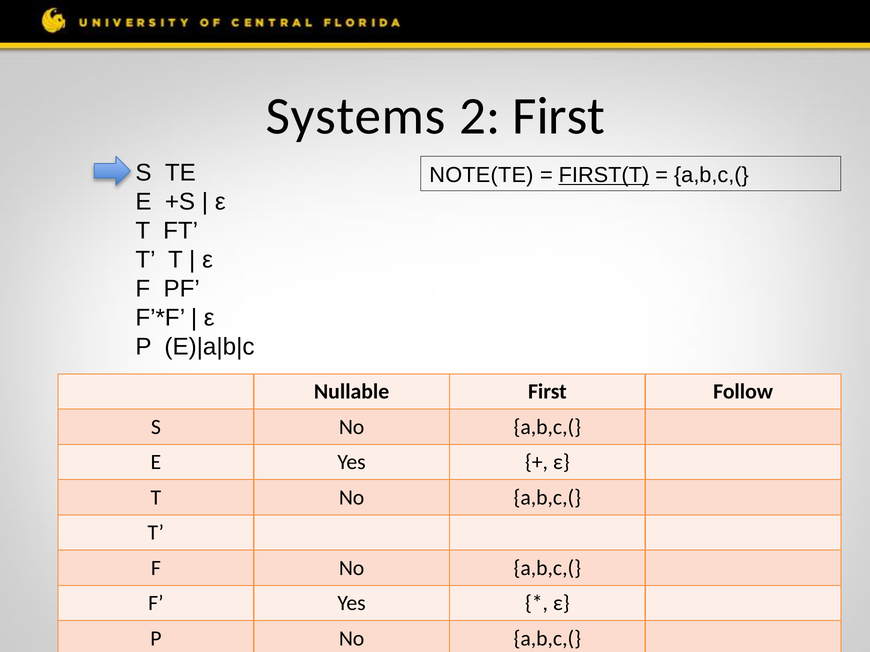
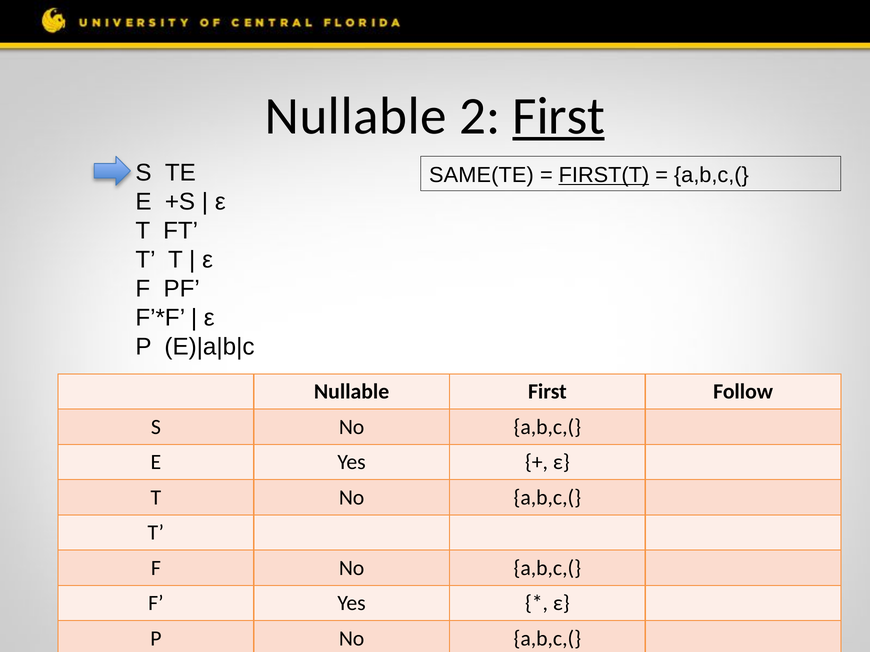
Systems: Systems -> Nullable (356, 116)
First underline: none -> present (559, 116)
NOTE(TE: NOTE(TE -> SAME(TE (481, 175)
